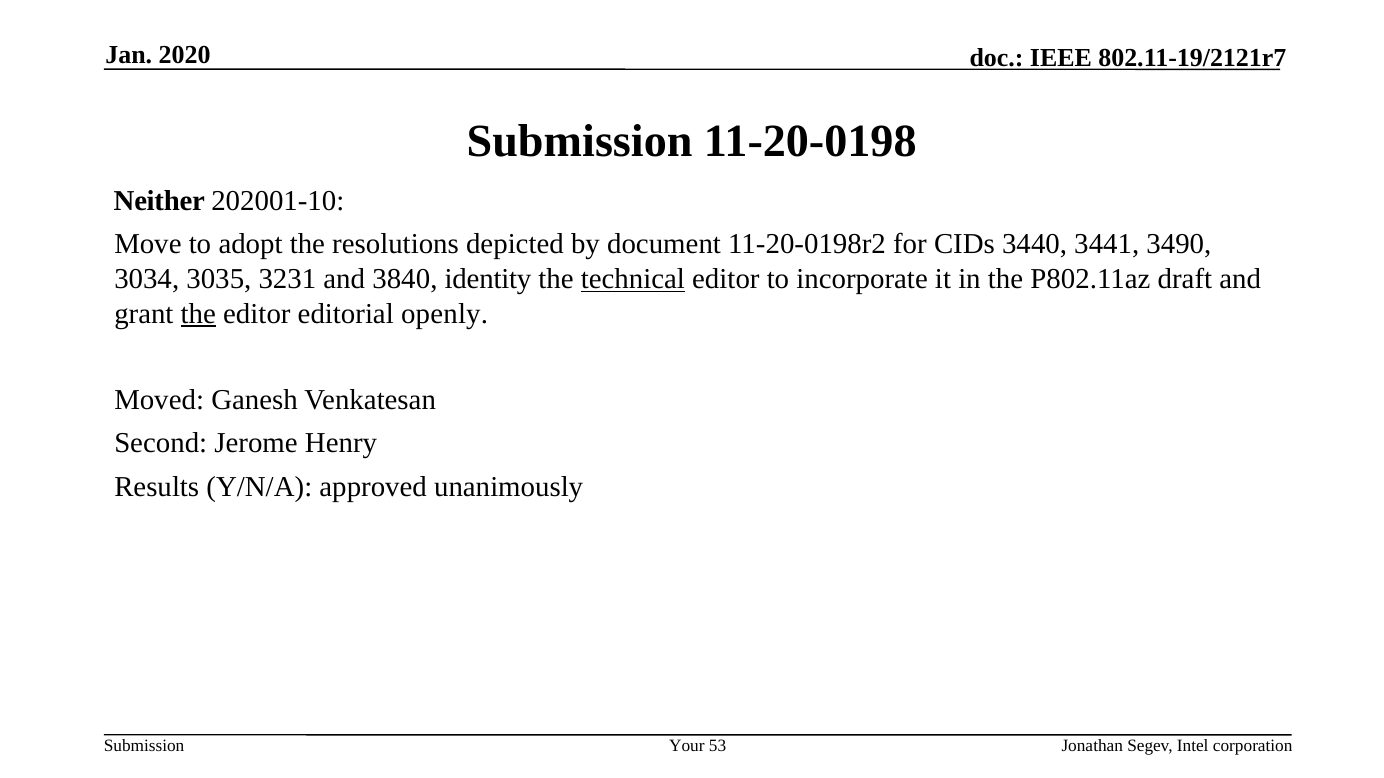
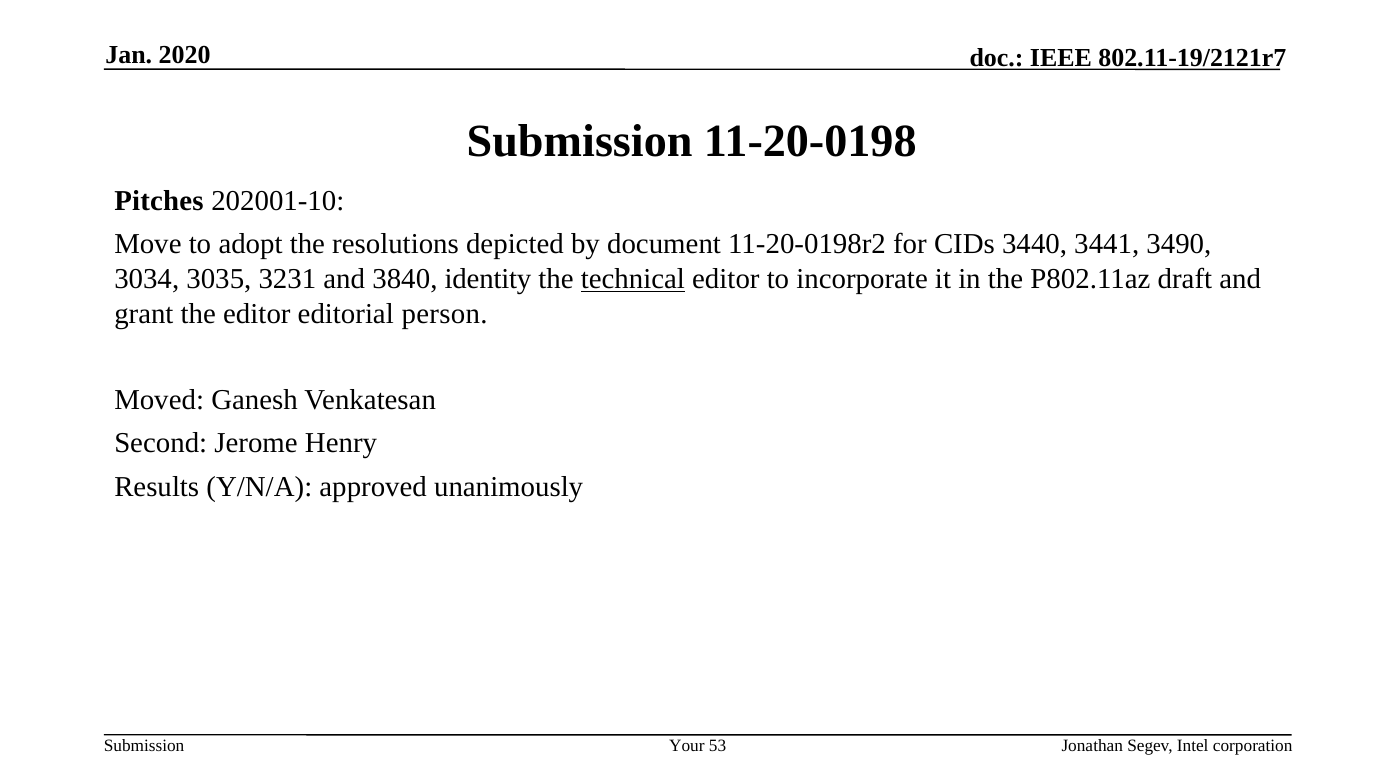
Neither: Neither -> Pitches (159, 201)
the underline: present -> none (198, 314)
openly: openly -> person (445, 314)
